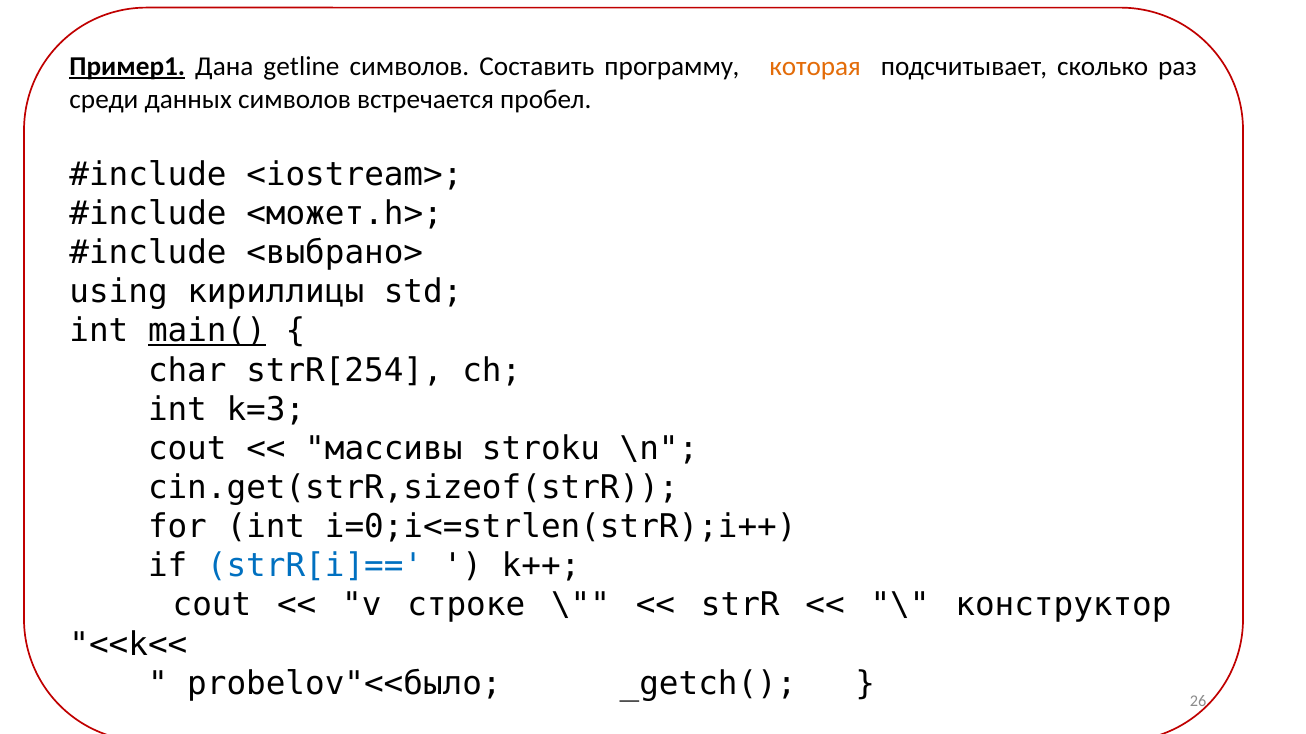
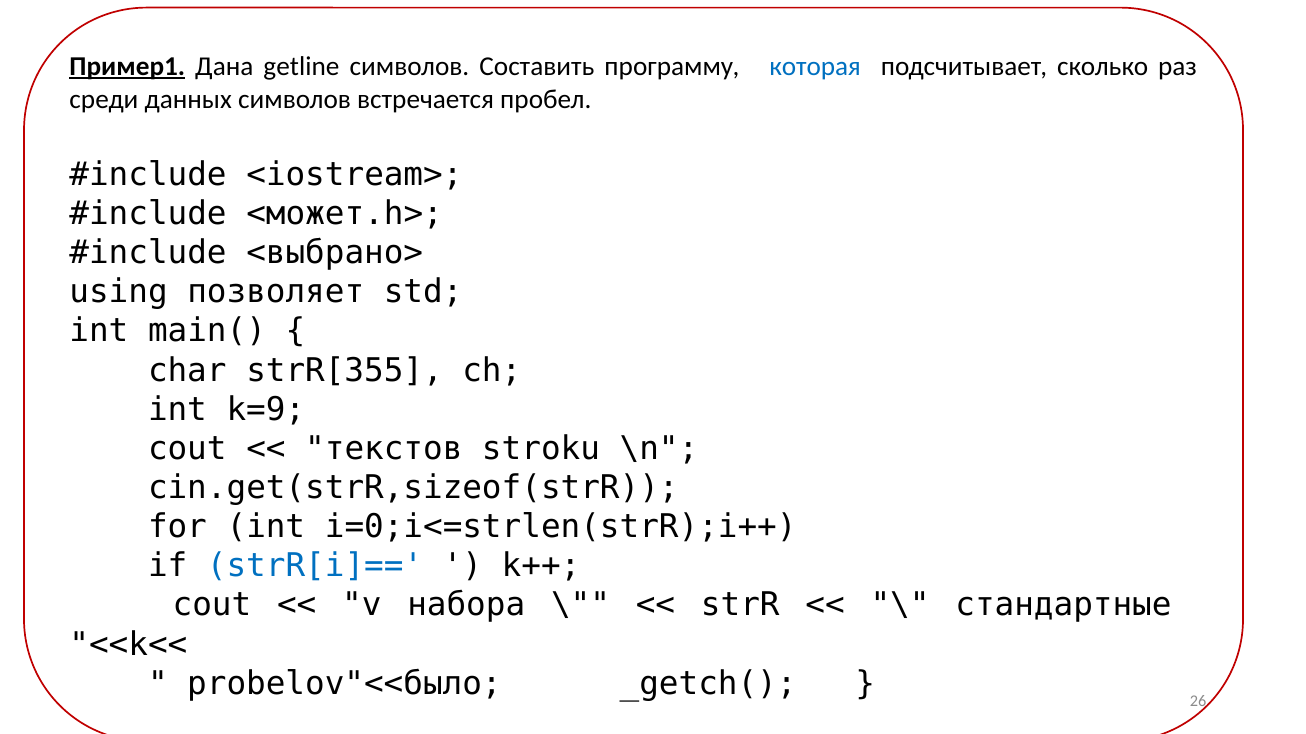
которая colour: orange -> blue (815, 67)
кириллицы: кириллицы -> позволяет (276, 292)
main( underline: present -> none (207, 331)
strR[254: strR[254 -> strR[355 (344, 371)
k=3: k=3 -> k=9 (266, 410)
массивы: массивы -> текстов (384, 449)
строке: строке -> набора (466, 606)
конструктор: конструктор -> стандартные (1063, 606)
